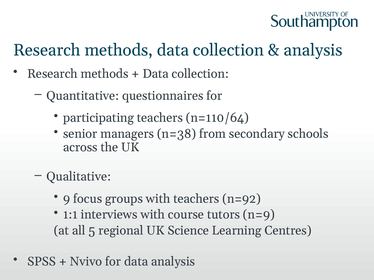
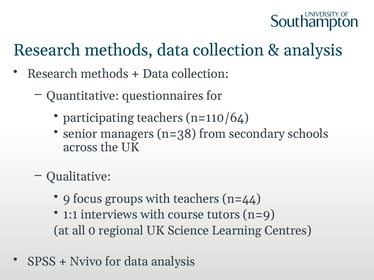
n=92: n=92 -> n=44 (242, 199)
5: 5 -> 0 (92, 231)
